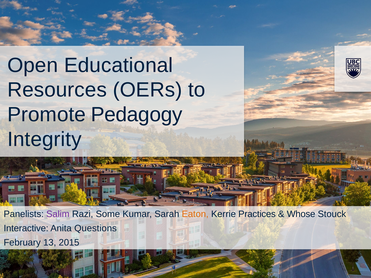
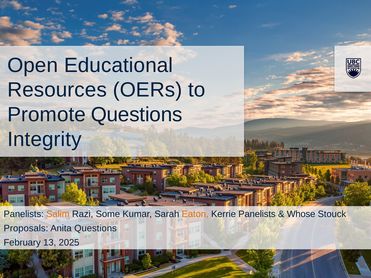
Promote Pedagogy: Pedagogy -> Questions (137, 115)
Salim colour: purple -> orange (58, 214)
Kerrie Practices: Practices -> Panelists (257, 214)
Interactive: Interactive -> Proposals (26, 229)
2015: 2015 -> 2025 (69, 243)
